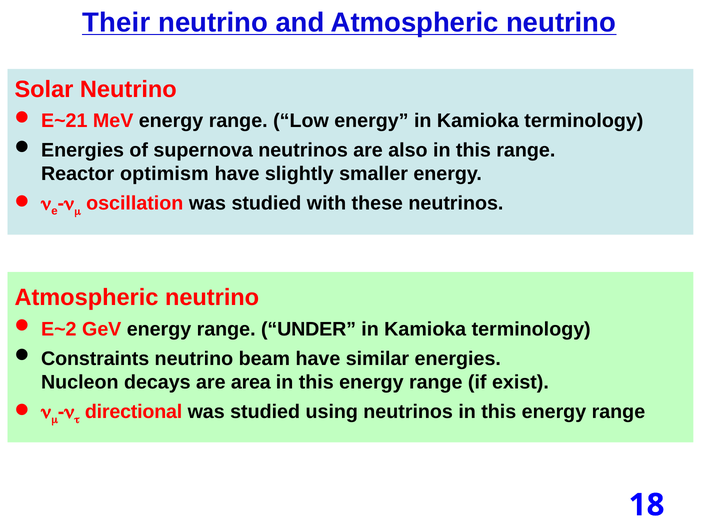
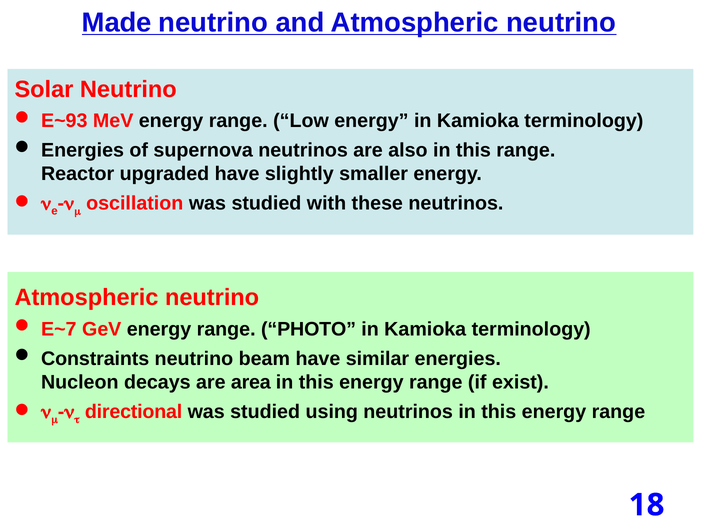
Their: Their -> Made (117, 22)
E~21: E~21 -> E~93 (64, 121)
optimism: optimism -> upgraded (164, 174)
E~2: E~2 -> E~7 (59, 329)
UNDER: UNDER -> PHOTO (309, 329)
